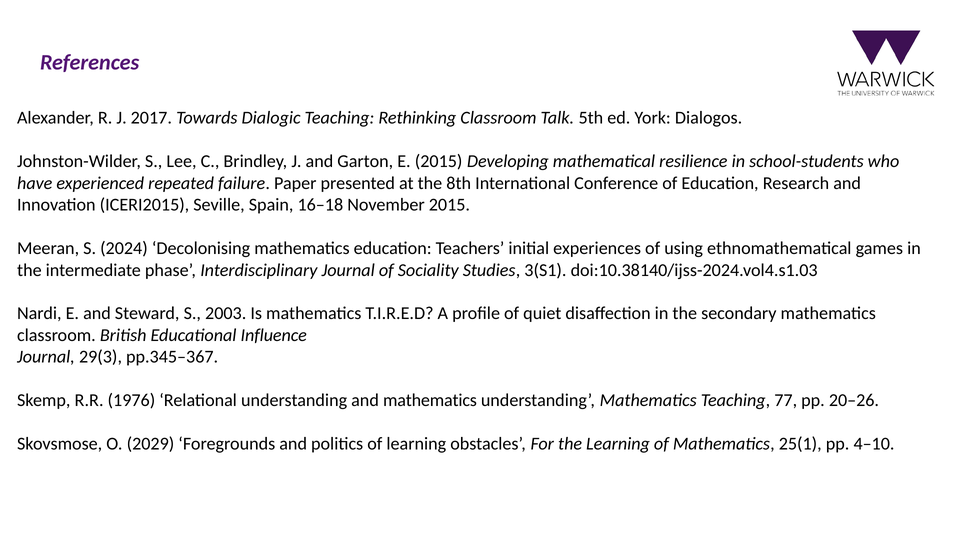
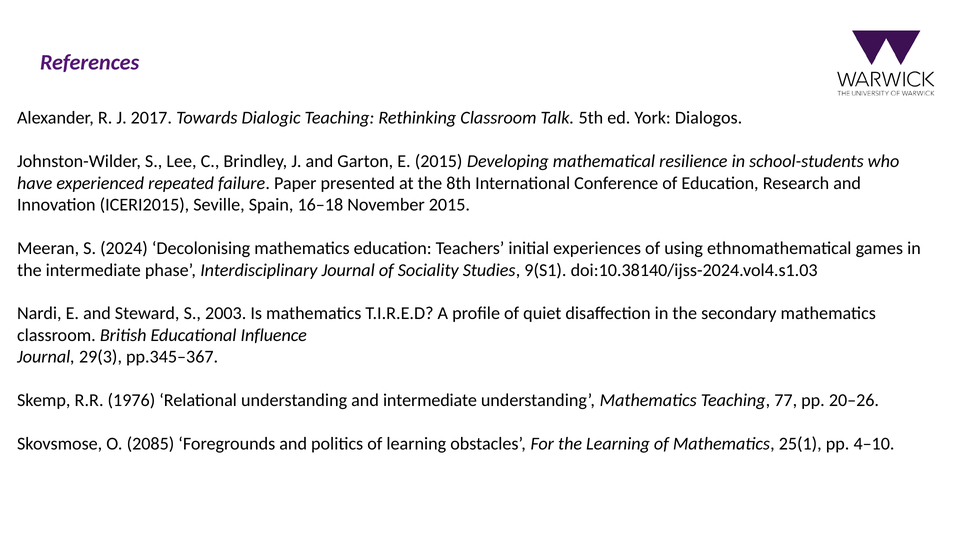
3(S1: 3(S1 -> 9(S1 (545, 270)
and mathematics: mathematics -> intermediate (430, 401)
2029: 2029 -> 2085 (150, 444)
